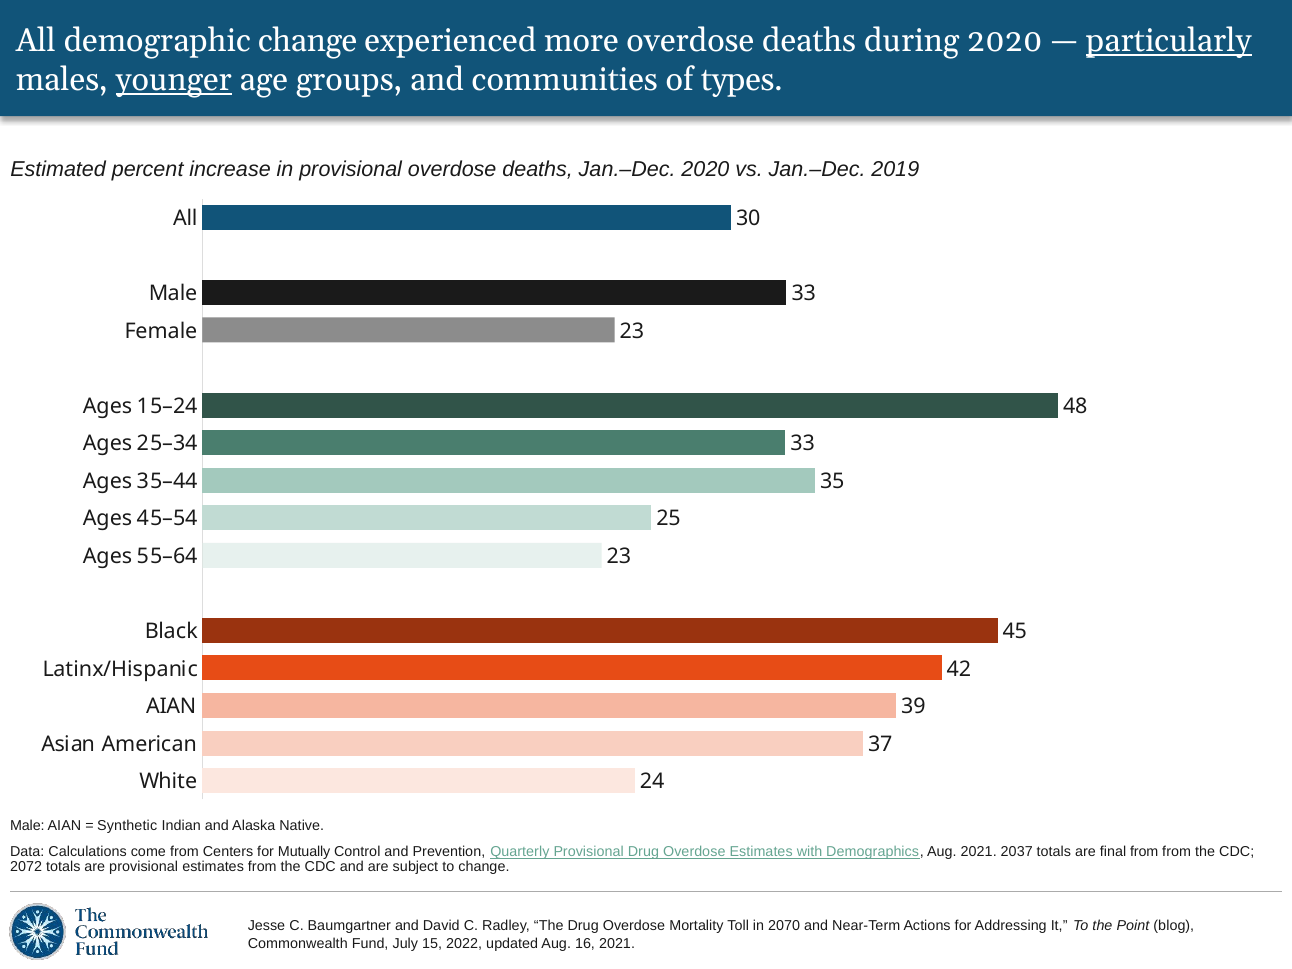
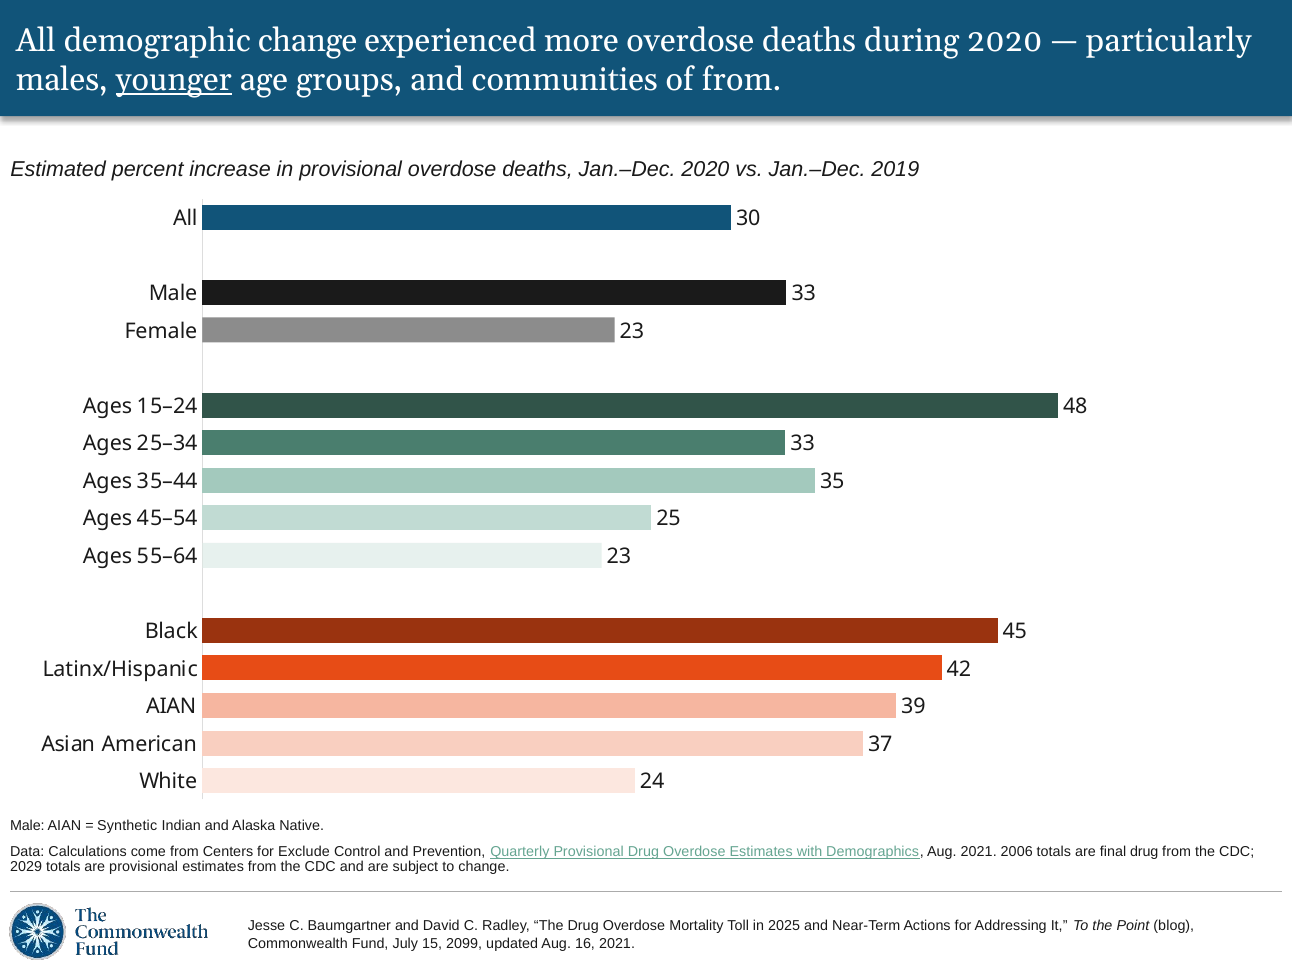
particularly underline: present -> none (1169, 41)
of types: types -> from (742, 80)
Mutually: Mutually -> Exclude (304, 852)
2037: 2037 -> 2006 (1017, 852)
final from: from -> drug (1144, 852)
2072: 2072 -> 2029 (26, 867)
2070: 2070 -> 2025 (784, 926)
2022: 2022 -> 2099 (464, 943)
